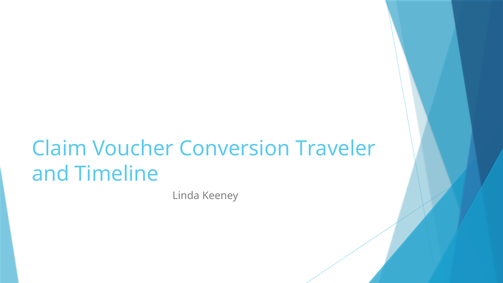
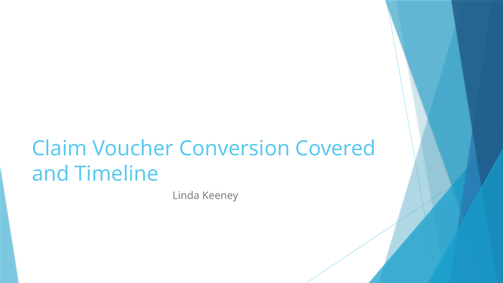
Traveler: Traveler -> Covered (336, 149)
